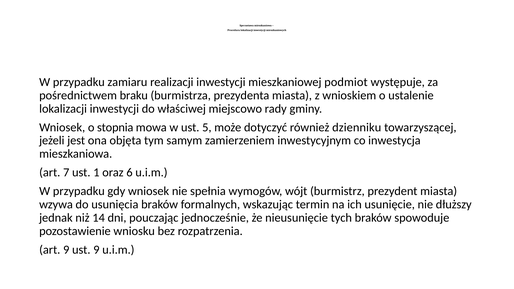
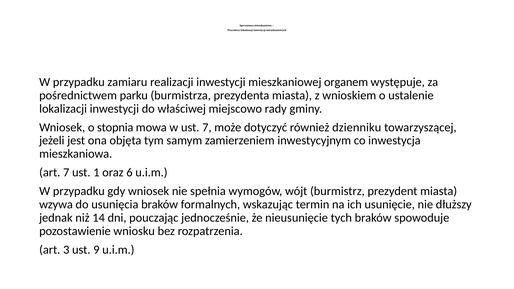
podmiot: podmiot -> organem (346, 82)
braku: braku -> parku (134, 95)
ust 5: 5 -> 7 (207, 127)
art 9: 9 -> 3 (66, 250)
